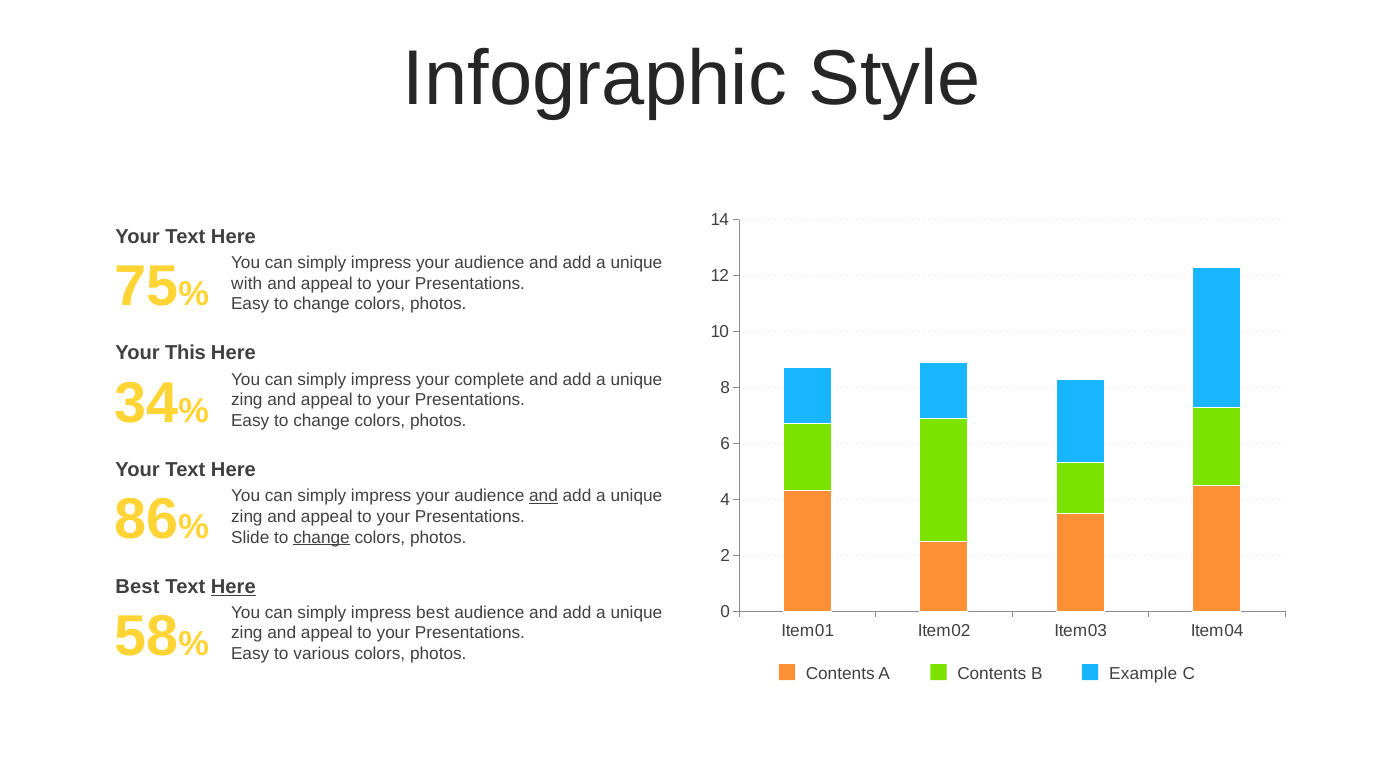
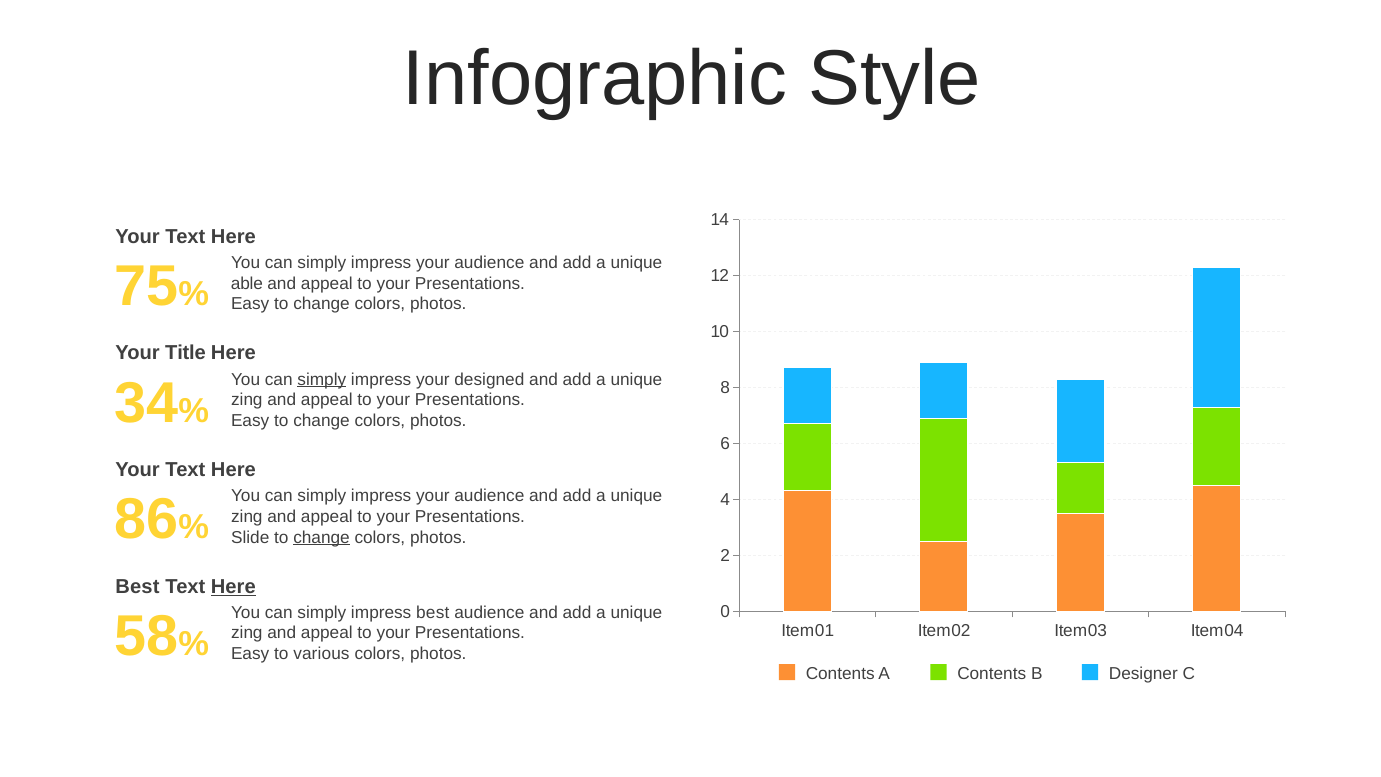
with: with -> able (247, 283)
This: This -> Title (185, 353)
simply underline: none -> present (322, 379)
complete: complete -> designed (489, 379)
and underline: present -> none (544, 496)
Example: Example -> Designer (1143, 674)
